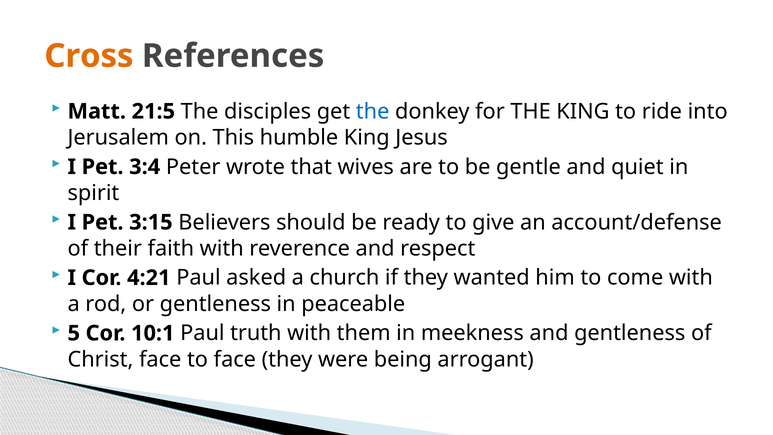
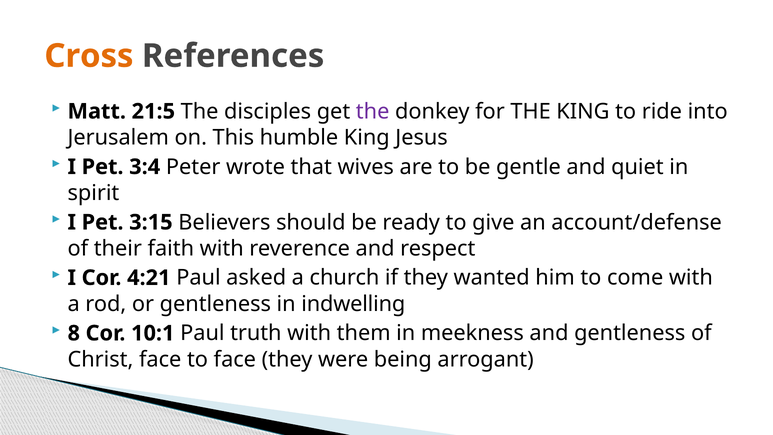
the colour: blue -> purple (373, 111)
peaceable: peaceable -> indwelling (353, 304)
5: 5 -> 8 (74, 333)
